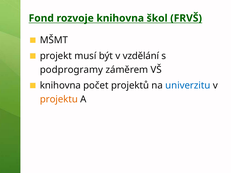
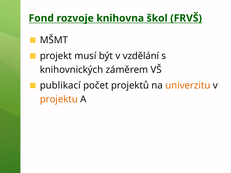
podprogramy: podprogramy -> knihovnických (71, 70)
knihovna: knihovna -> publikací (60, 86)
univerzitu colour: blue -> orange (188, 86)
